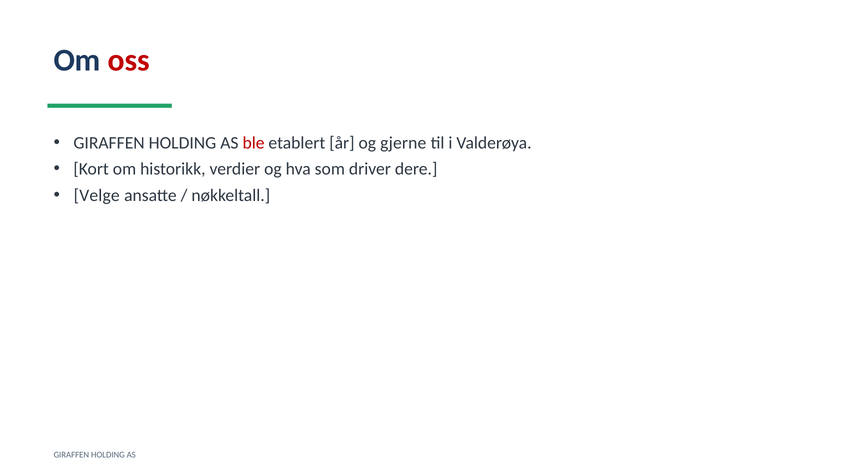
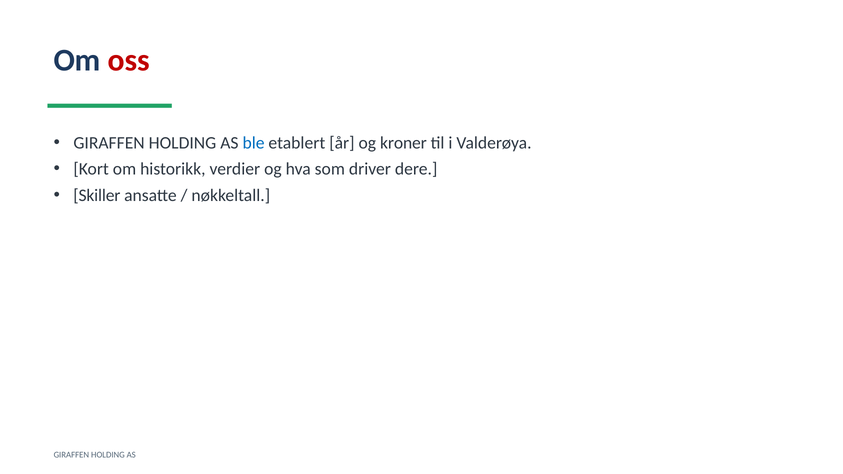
ble colour: red -> blue (254, 143)
gjerne: gjerne -> kroner (403, 143)
Velge: Velge -> Skiller (97, 195)
